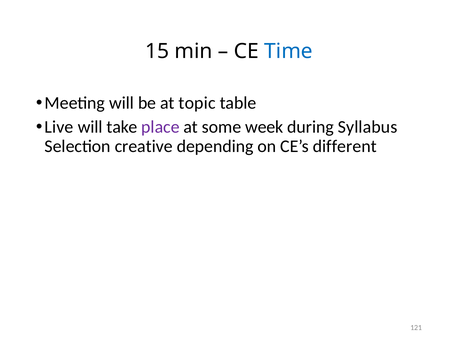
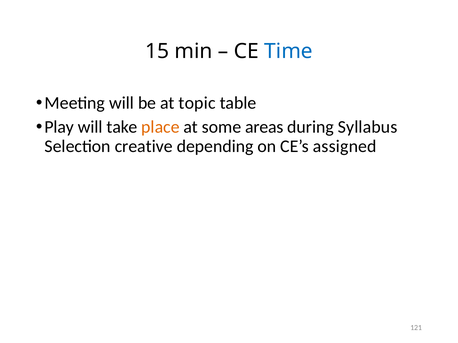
Live: Live -> Play (59, 127)
place colour: purple -> orange (160, 127)
week: week -> areas (264, 127)
different: different -> assigned (345, 146)
